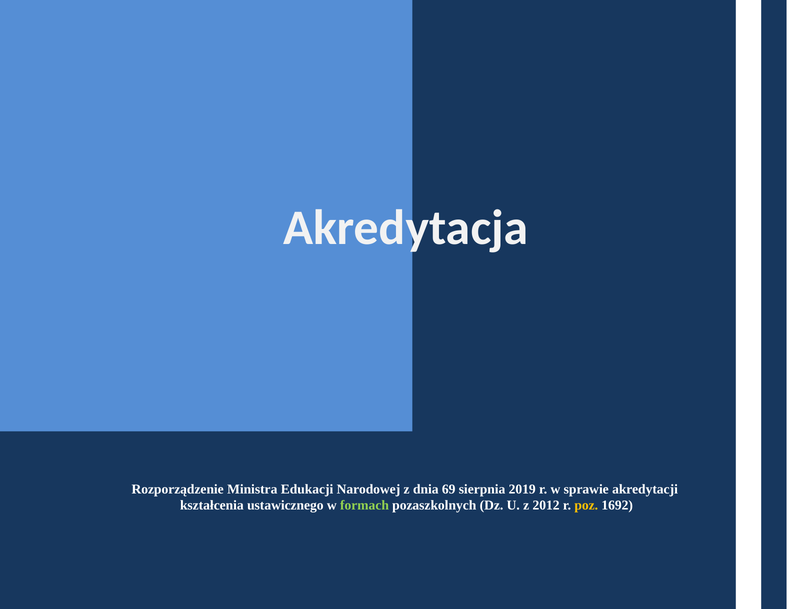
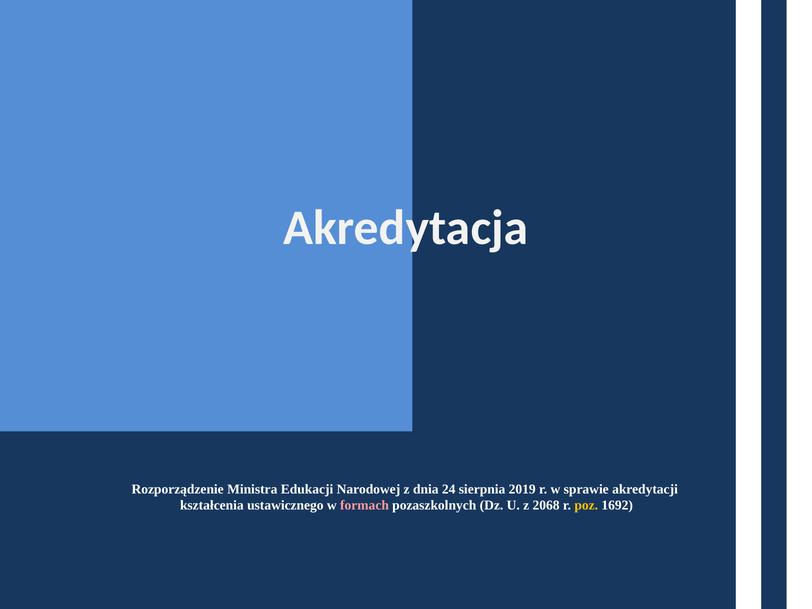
69: 69 -> 24 (449, 489)
formach colour: light green -> pink (364, 505)
2012: 2012 -> 2068 (546, 505)
